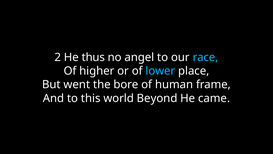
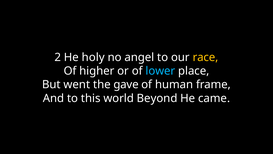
thus: thus -> holy (93, 57)
race colour: light blue -> yellow (206, 57)
bore: bore -> gave (126, 84)
